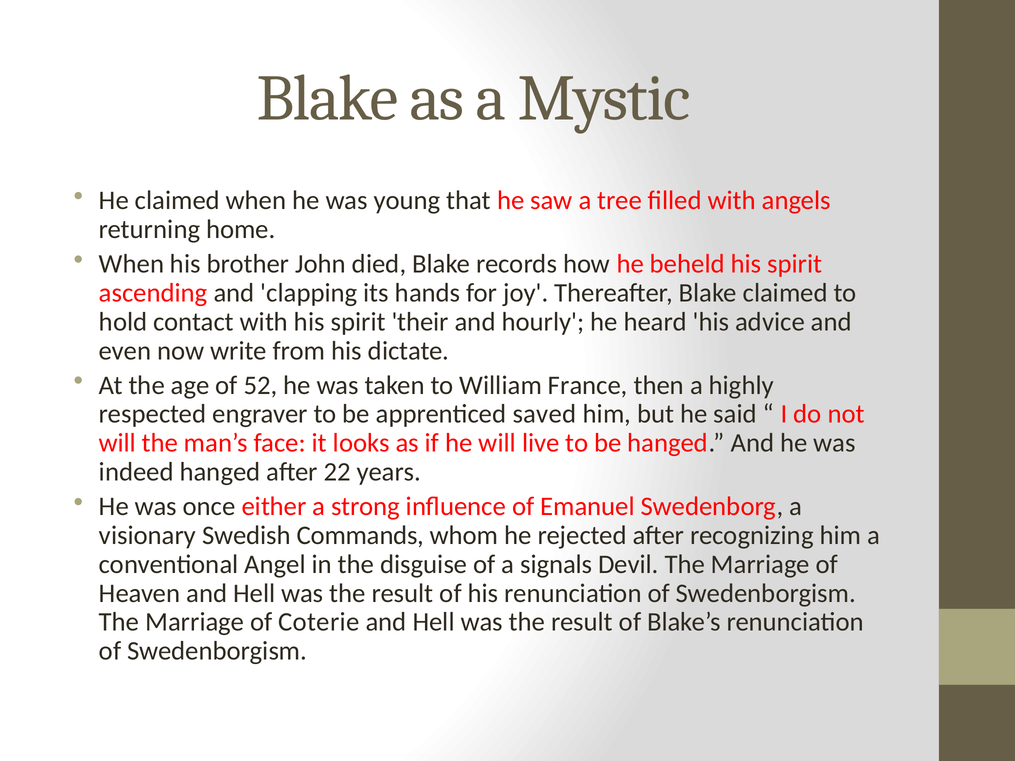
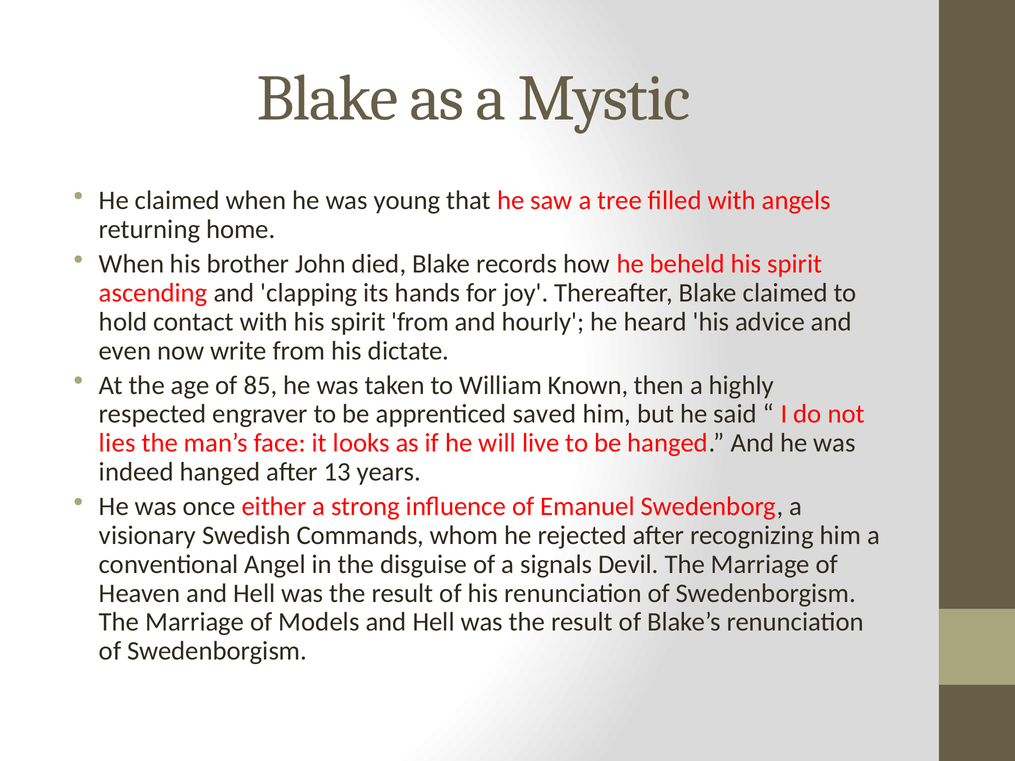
spirit their: their -> from (420, 322)
52: 52 -> 85 (260, 385)
France: France -> Known (588, 385)
will: will -> lies (117, 443)
22: 22 -> 13 (337, 472)
Coterie: Coterie -> Models (319, 622)
